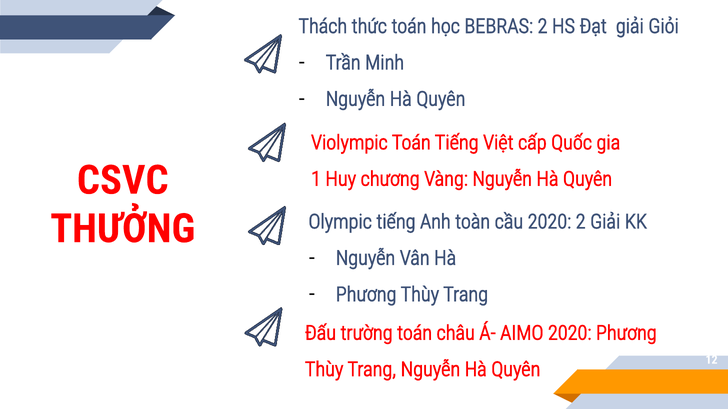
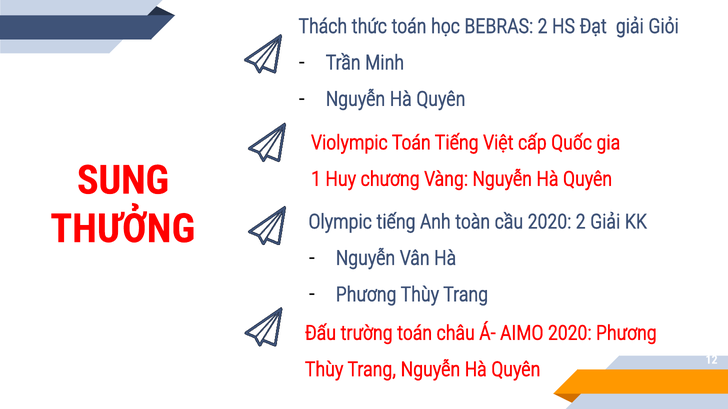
CSVC: CSVC -> SUNG (123, 181)
